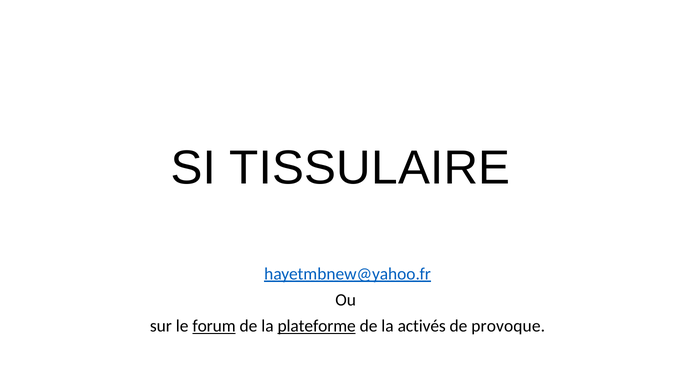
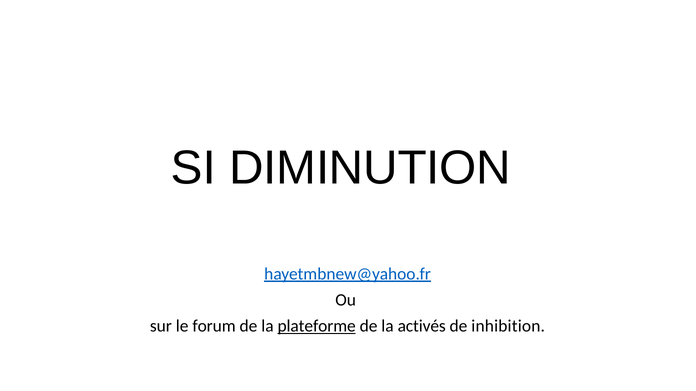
TISSULAIRE: TISSULAIRE -> DIMINUTION (370, 168)
forum underline: present -> none (214, 326)
provoque: provoque -> inhibition (508, 326)
